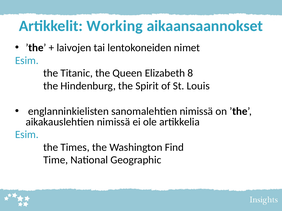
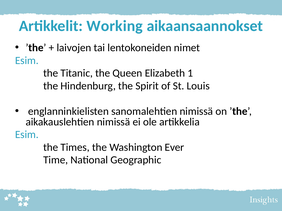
8: 8 -> 1 (190, 73)
Find: Find -> Ever (174, 148)
